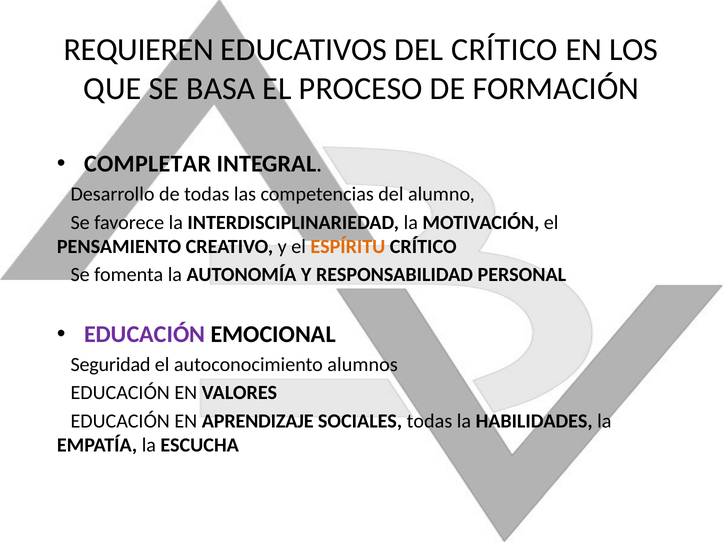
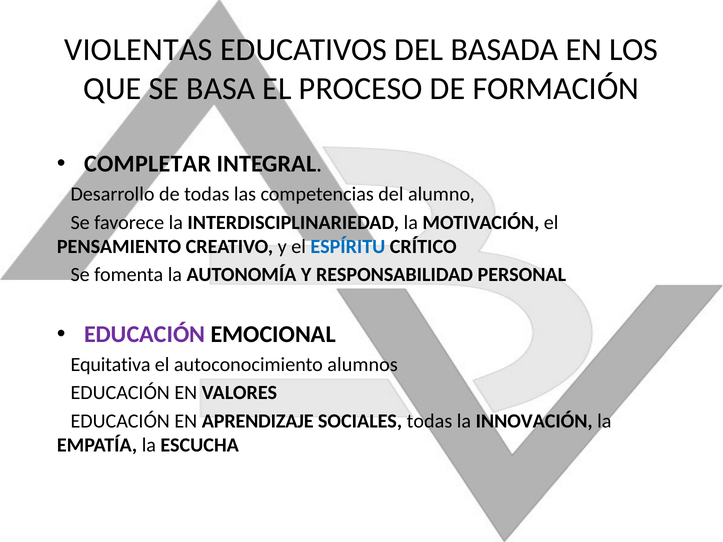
REQUIEREN: REQUIEREN -> VIOLENTAS (138, 50)
DEL CRÍTICO: CRÍTICO -> BASADA (505, 50)
ESPÍRITU colour: orange -> blue (348, 247)
Seguridad: Seguridad -> Equitativa (111, 365)
HABILIDADES: HABILIDADES -> INNOVACIÓN (534, 421)
